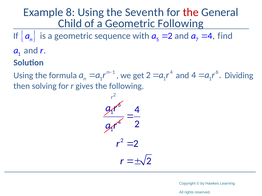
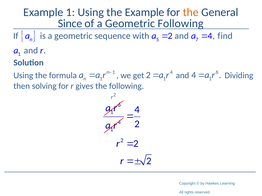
Example 8: 8 -> 1 (70, 12)
the Seventh: Seventh -> Example (145, 12)
the colour: red -> orange (191, 12)
Child: Child -> Since (70, 23)
